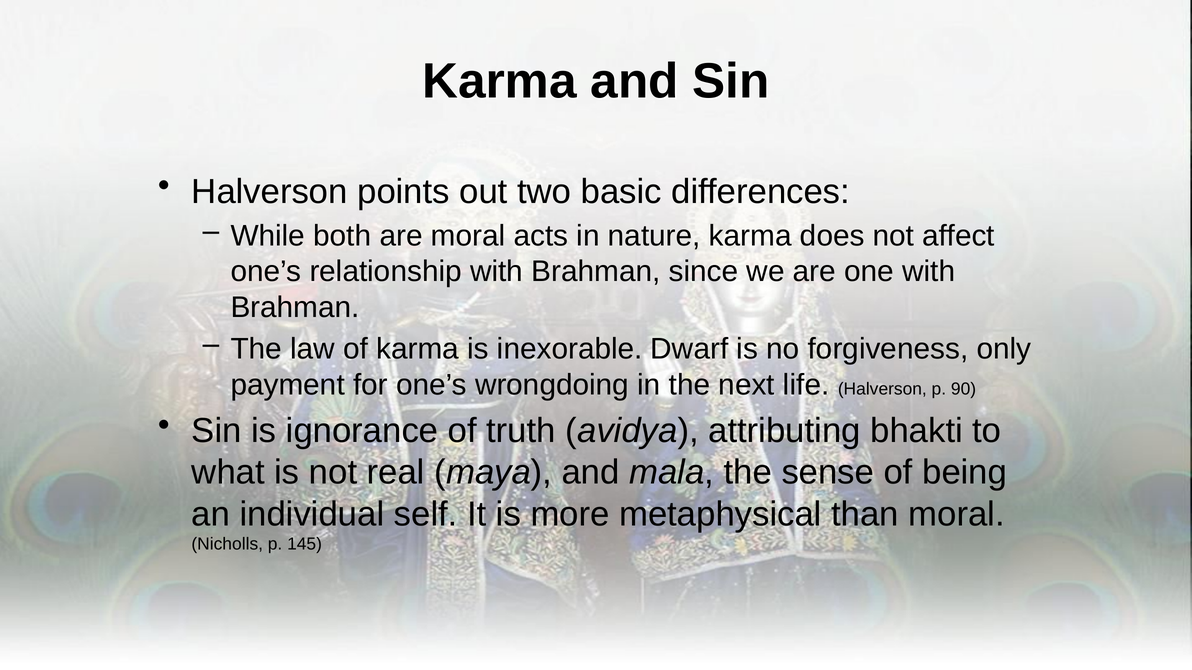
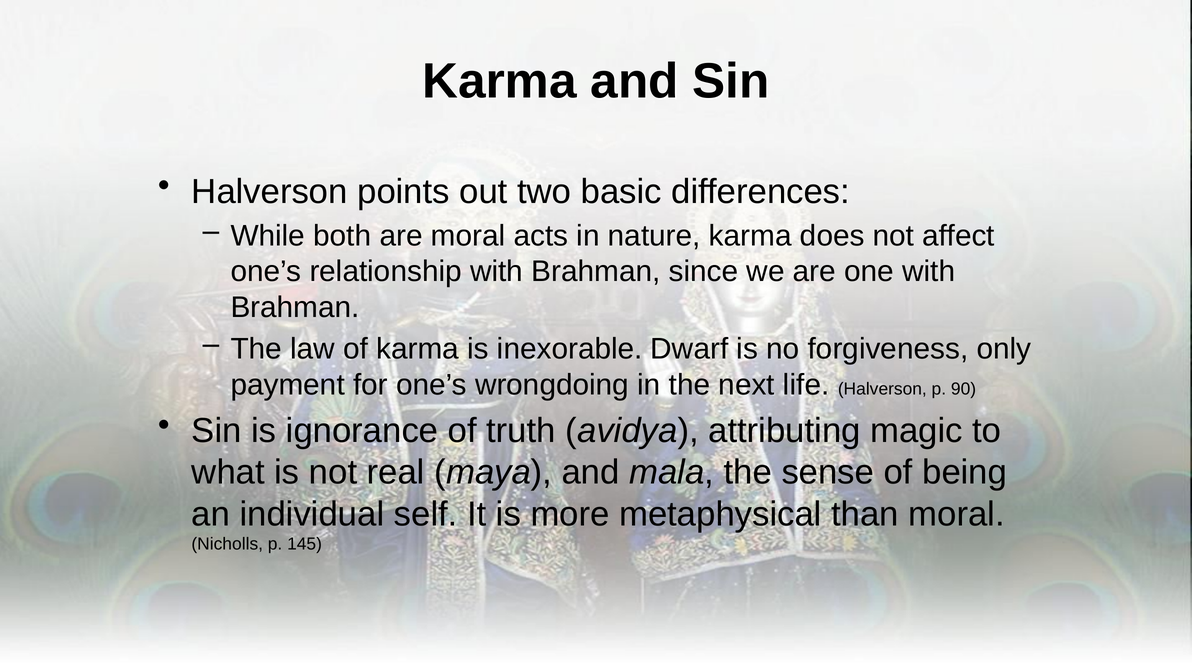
bhakti: bhakti -> magic (917, 431)
